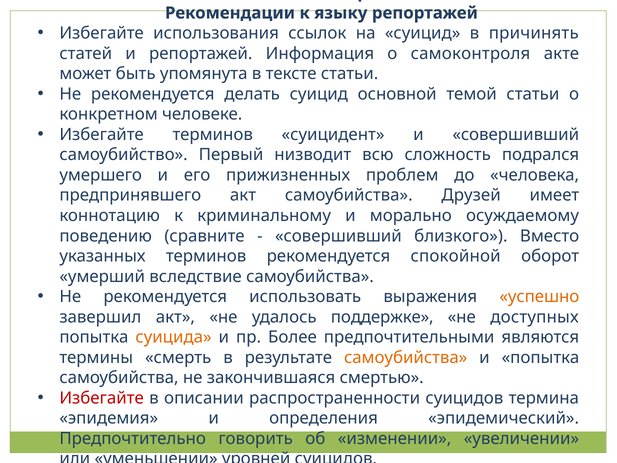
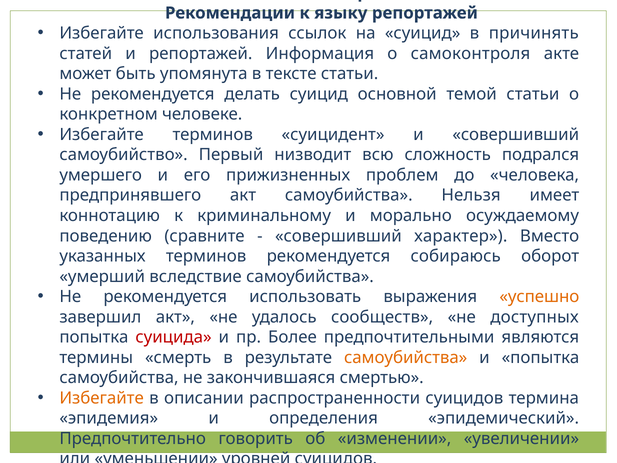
Друзей: Друзей -> Нельзя (471, 195)
близкого: близкого -> характер (461, 236)
спокойной: спокойной -> собираюсь (456, 256)
поддержке: поддержке -> сообществ (382, 317)
суицида colour: orange -> red (174, 337)
Избегайте colour: red -> orange (102, 398)
